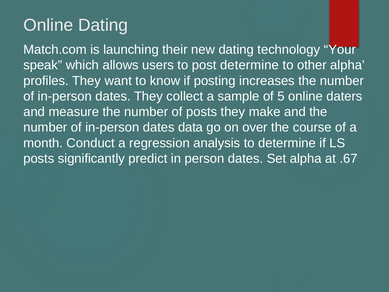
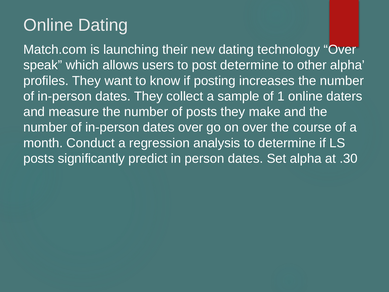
technology Your: Your -> Over (340, 50)
5: 5 -> 1 (281, 96)
dates data: data -> over (191, 127)
.67: .67 -> .30 (349, 158)
